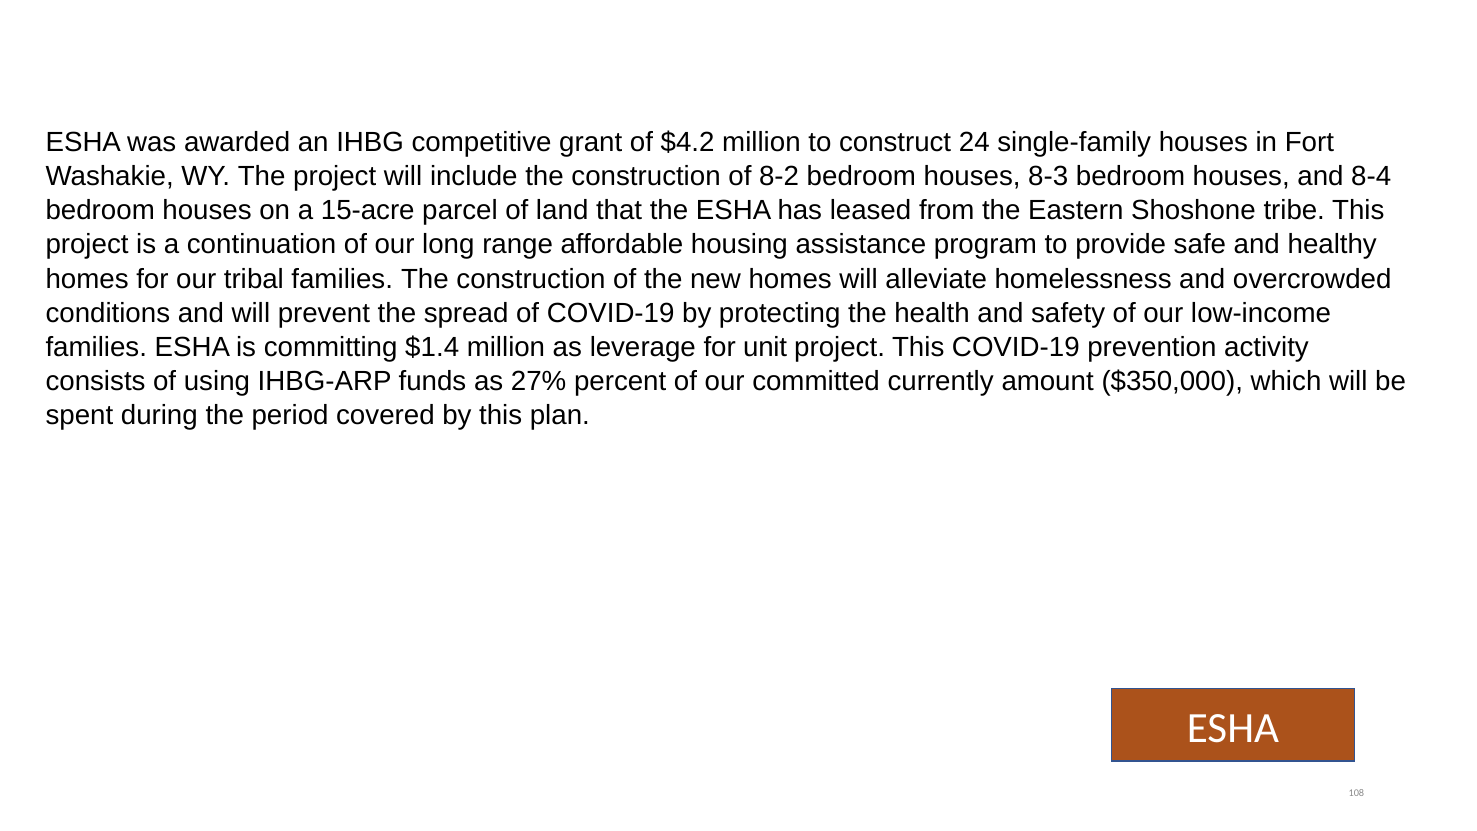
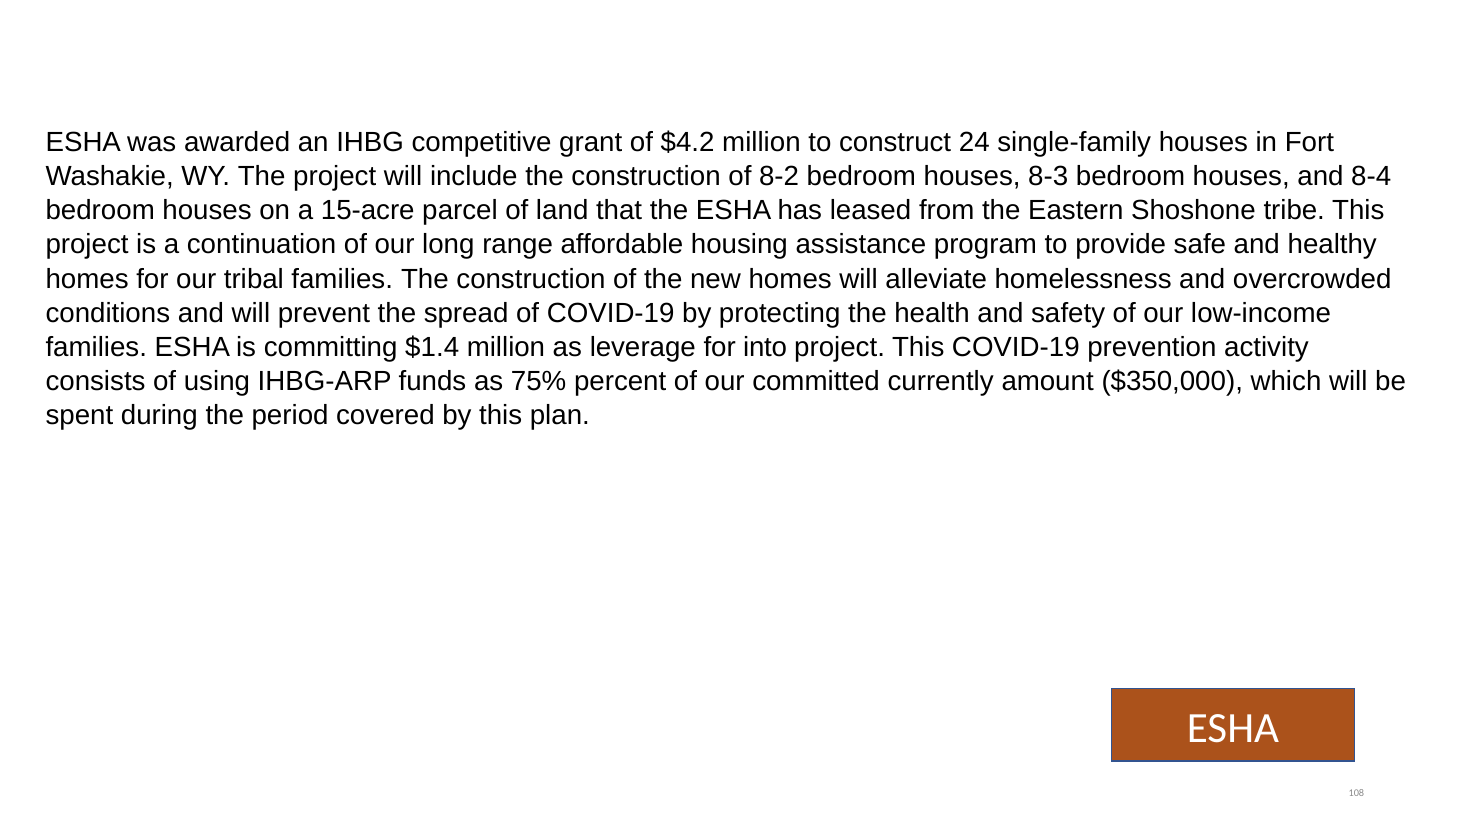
unit: unit -> into (765, 347)
27%: 27% -> 75% (539, 381)
